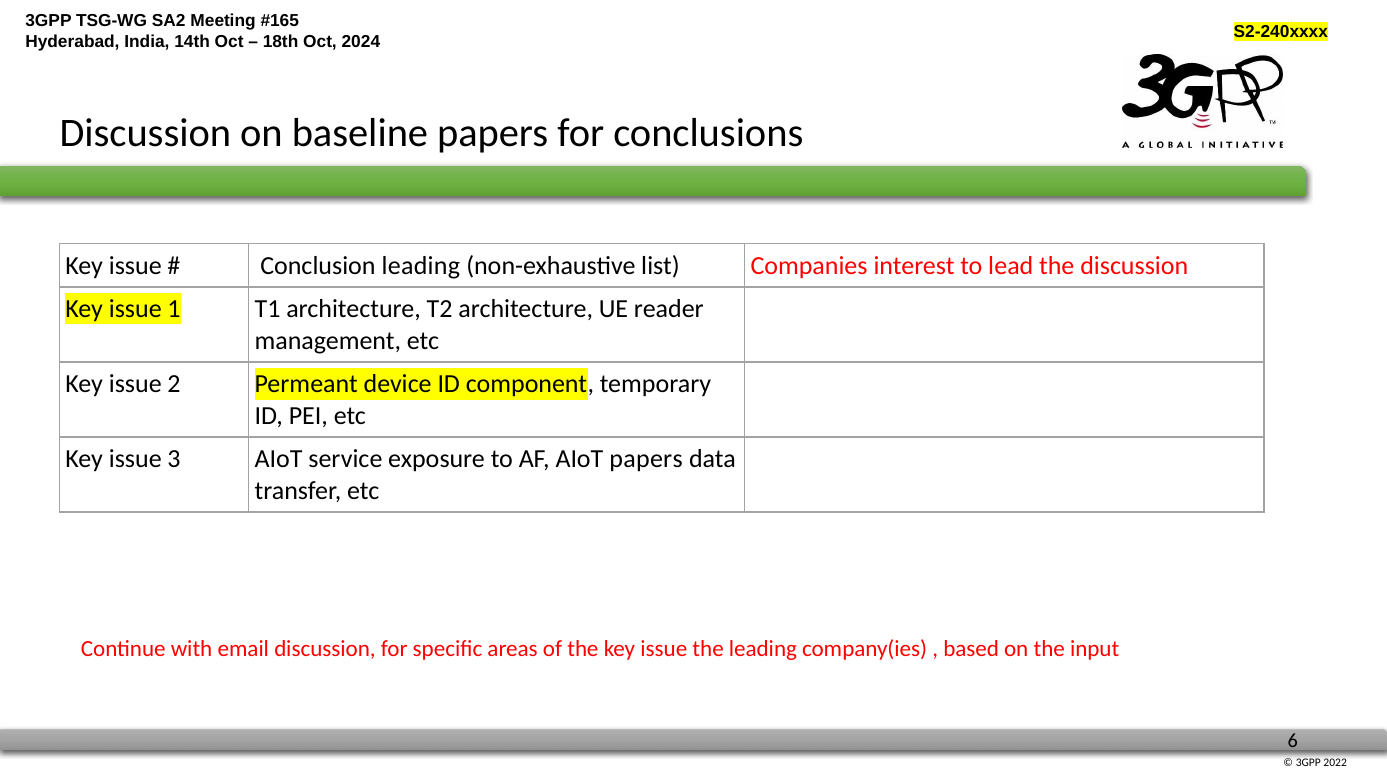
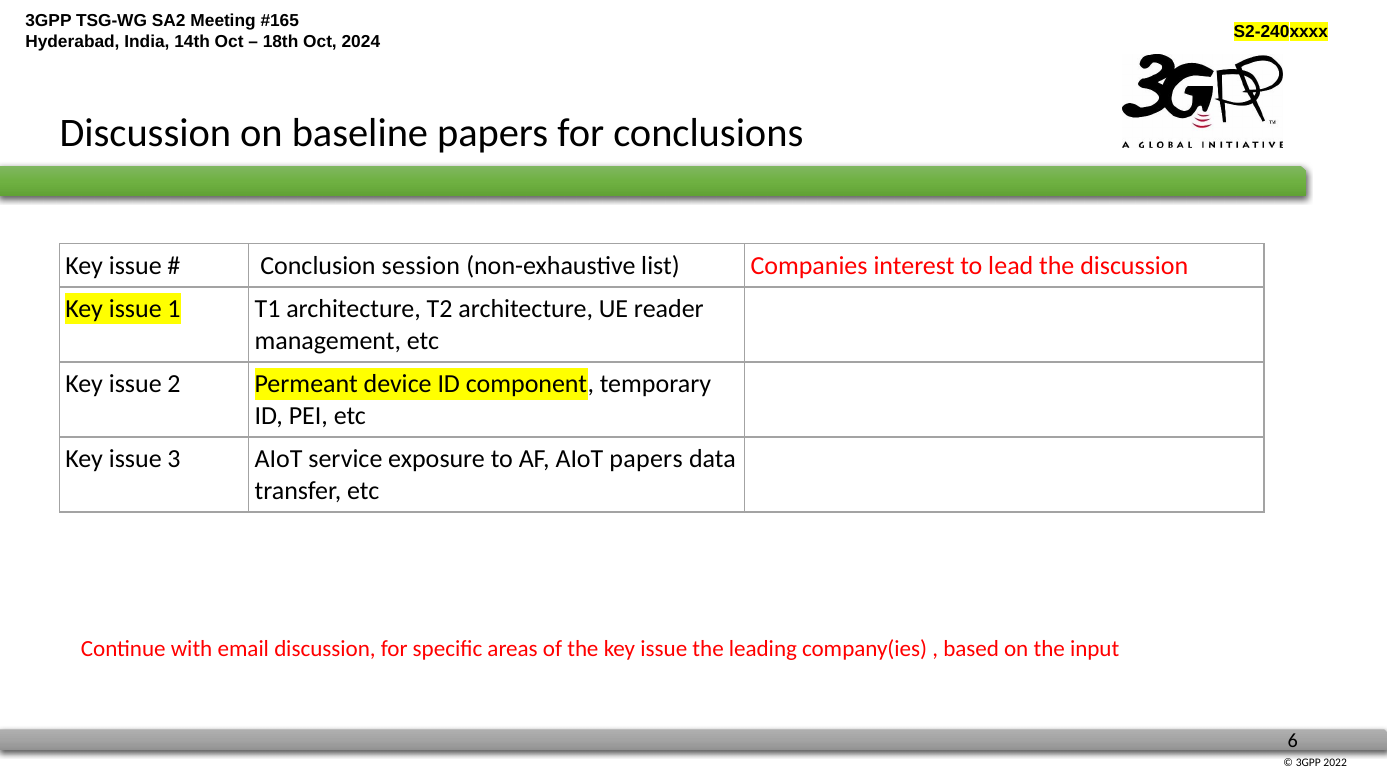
Conclusion leading: leading -> session (421, 266)
